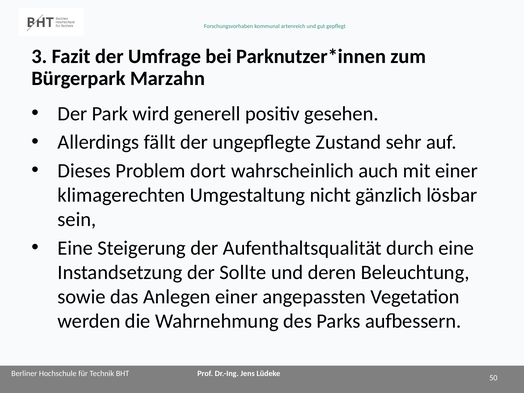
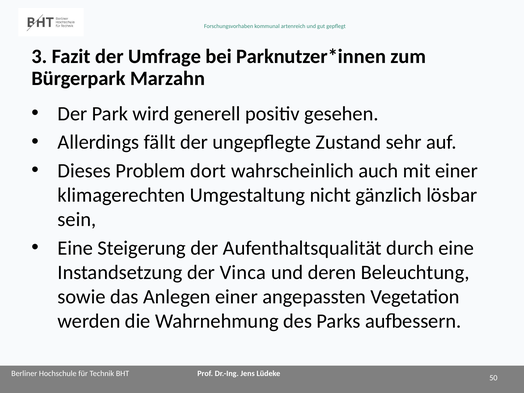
Sollte: Sollte -> Vinca (243, 272)
